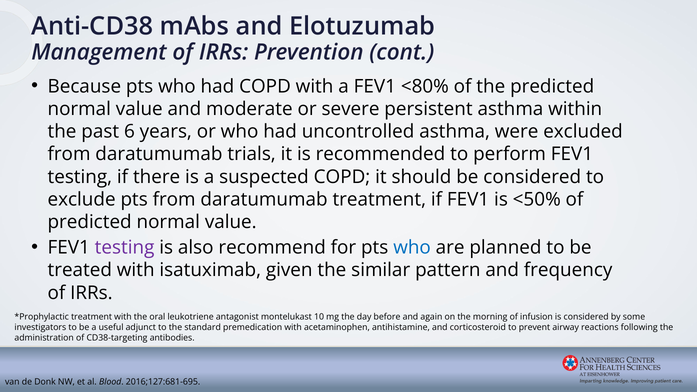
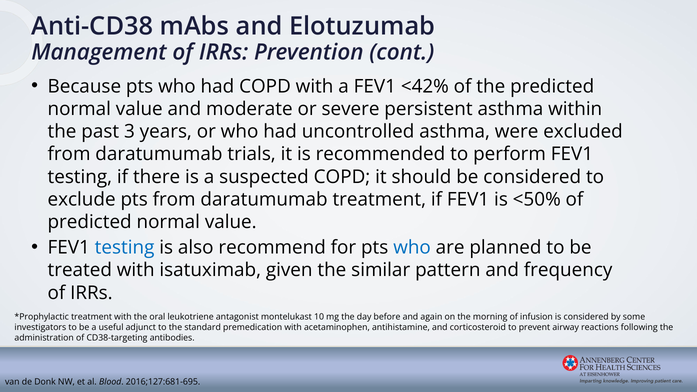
<80%: <80% -> <42% (425, 86)
6: 6 -> 3 (129, 132)
testing colour: purple -> blue (125, 248)
